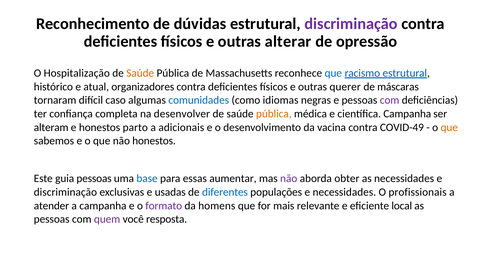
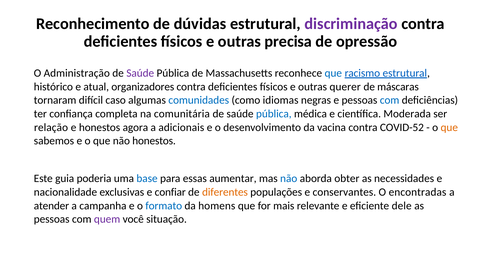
alterar: alterar -> precisa (288, 41)
Hospitalização: Hospitalização -> Administração (77, 73)
Saúde colour: orange -> purple (140, 73)
com colour: purple -> blue (390, 100)
desenvolver: desenvolver -> comunitária (182, 114)
pública colour: orange -> blue (274, 114)
científica Campanha: Campanha -> Moderada (407, 114)
alteram: alteram -> relação (51, 127)
parto: parto -> agora (135, 127)
COVID-49: COVID-49 -> COVID-52 (402, 127)
guia pessoas: pessoas -> poderia (94, 178)
não colour: purple -> blue (289, 178)
discriminação: discriminação -> nacionalidade (65, 192)
usadas: usadas -> confiar (170, 192)
diferentes colour: blue -> orange (225, 192)
e necessidades: necessidades -> conservantes (344, 192)
profissionais: profissionais -> encontradas (418, 192)
formato colour: purple -> blue (164, 205)
local: local -> dele (402, 205)
resposta: resposta -> situação (167, 219)
